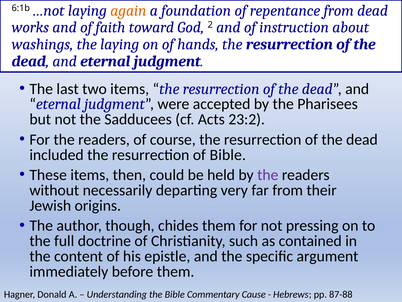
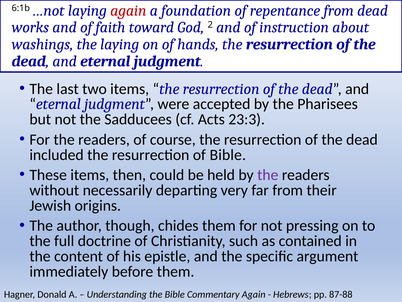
again colour: orange -> red (128, 11)
23:2: 23:2 -> 23:3 (247, 119)
Commentary Cause: Cause -> Again (254, 294)
